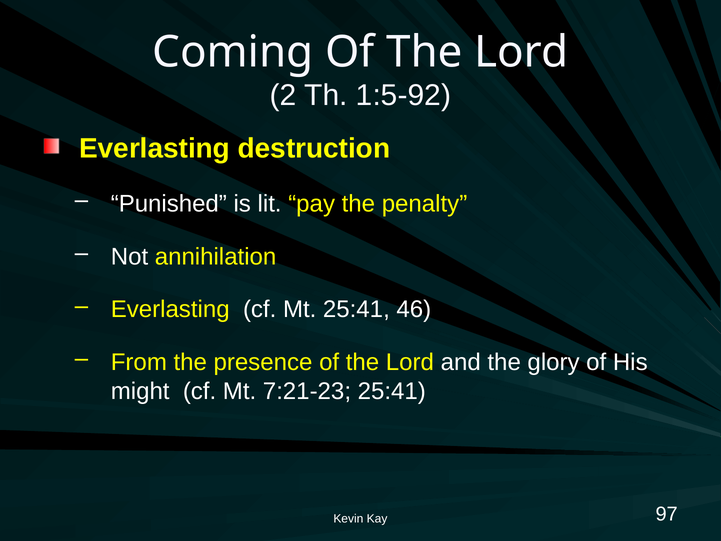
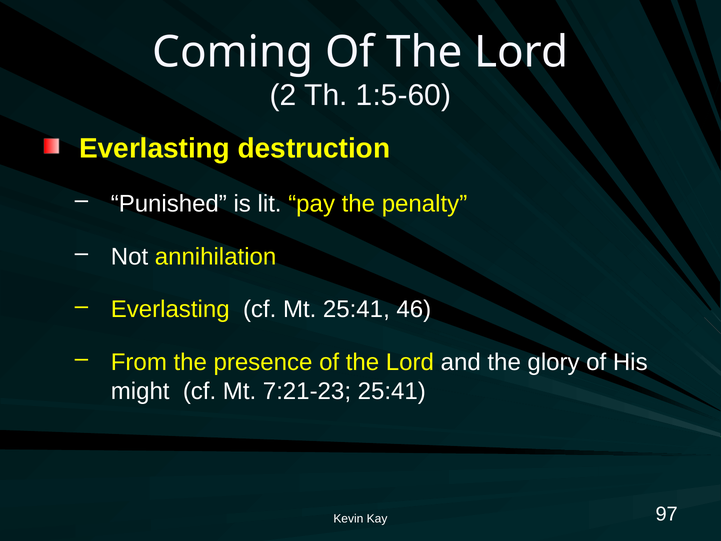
1:5-92: 1:5-92 -> 1:5-60 (403, 95)
